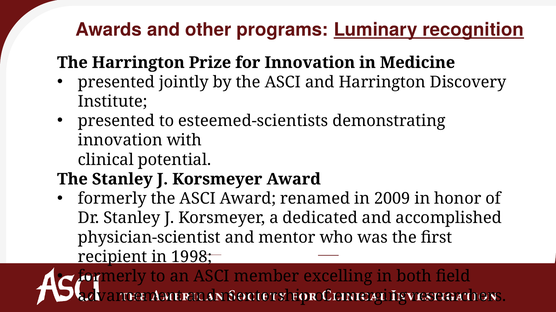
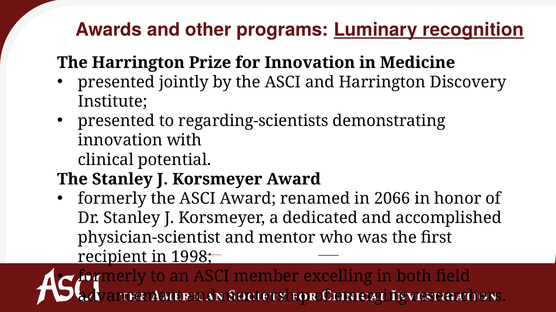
esteemed-scientists: esteemed-scientists -> regarding-scientists (253, 121)
2009: 2009 -> 2066 (392, 199)
